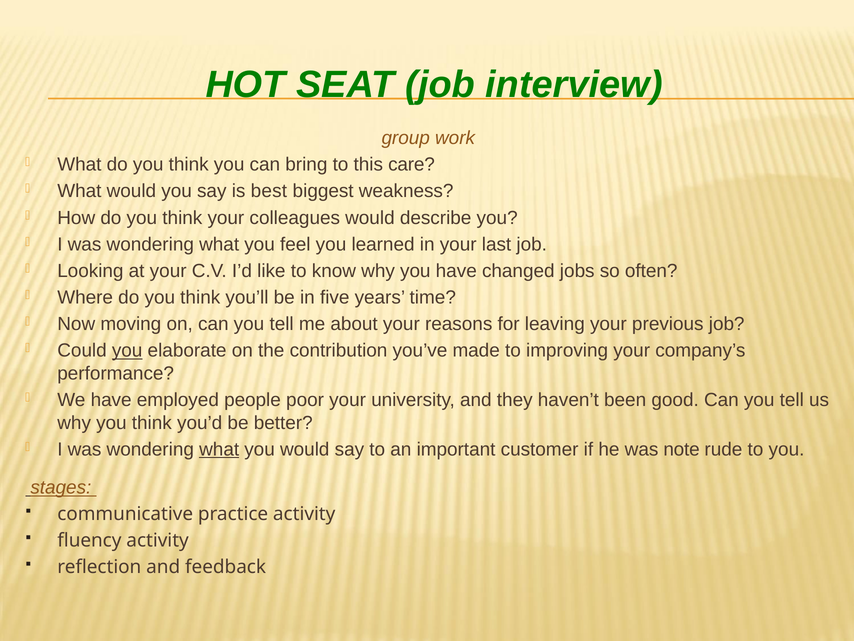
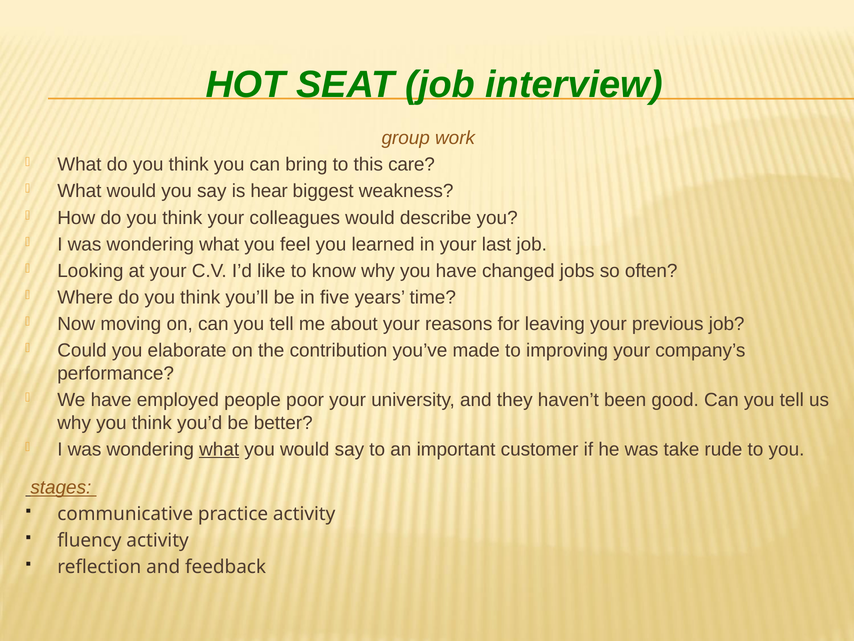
best: best -> hear (269, 191)
you underline: present -> none (127, 350)
note: note -> take (681, 449)
